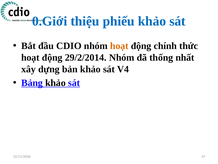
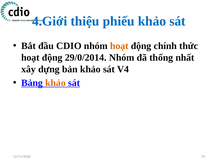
0.Giới: 0.Giới -> 4.Giới (50, 21)
29/2/2014: 29/2/2014 -> 29/0/2014 (86, 57)
khảo colour: black -> orange (55, 83)
